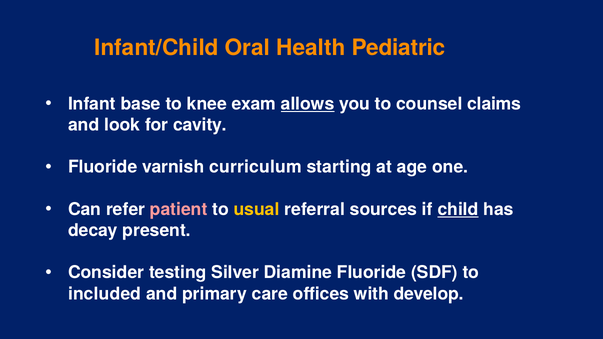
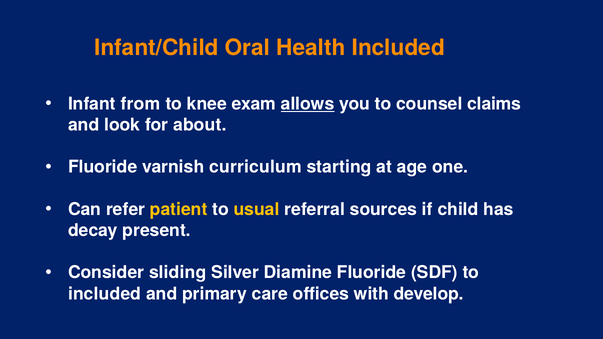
Health Pediatric: Pediatric -> Included (398, 48)
base: base -> from (141, 104)
cavity: cavity -> about (200, 125)
patient colour: pink -> yellow (179, 209)
child underline: present -> none (458, 209)
testing: testing -> sliding (178, 273)
